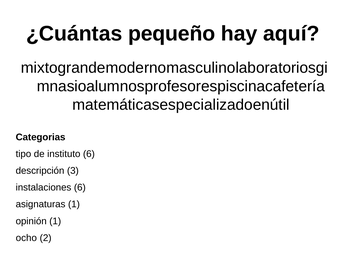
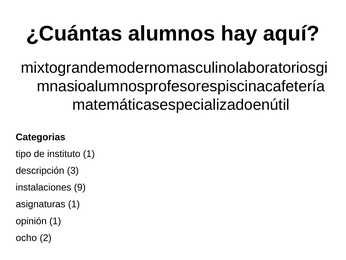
pequeño: pequeño -> alumnos (172, 33)
instituto 6: 6 -> 1 (89, 154)
instalaciones 6: 6 -> 9 (80, 187)
